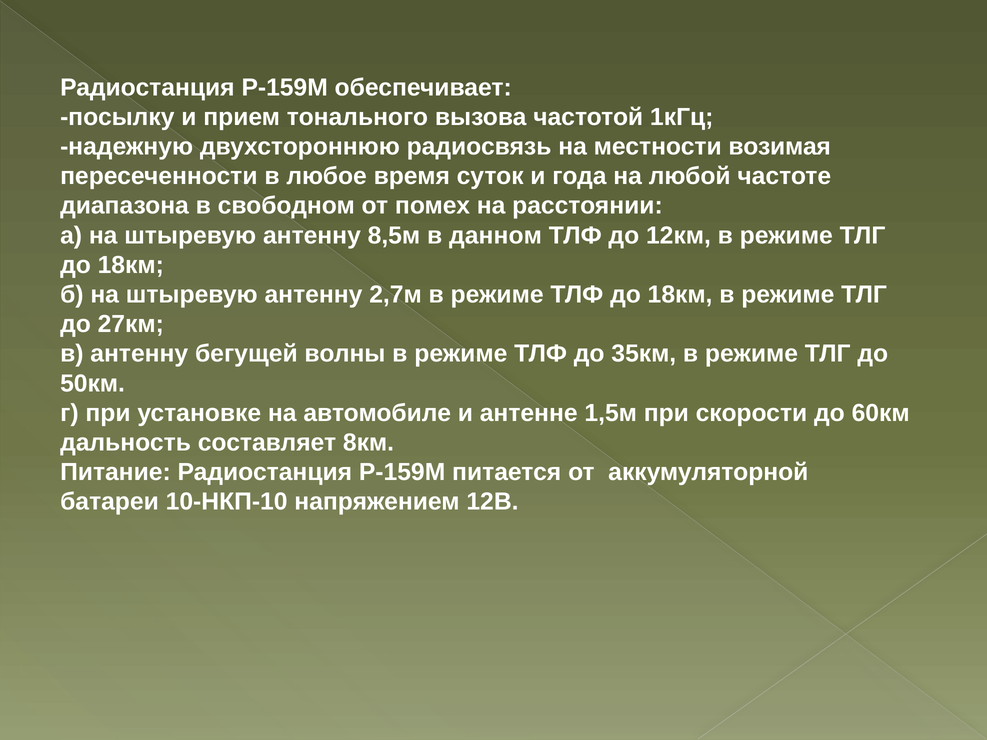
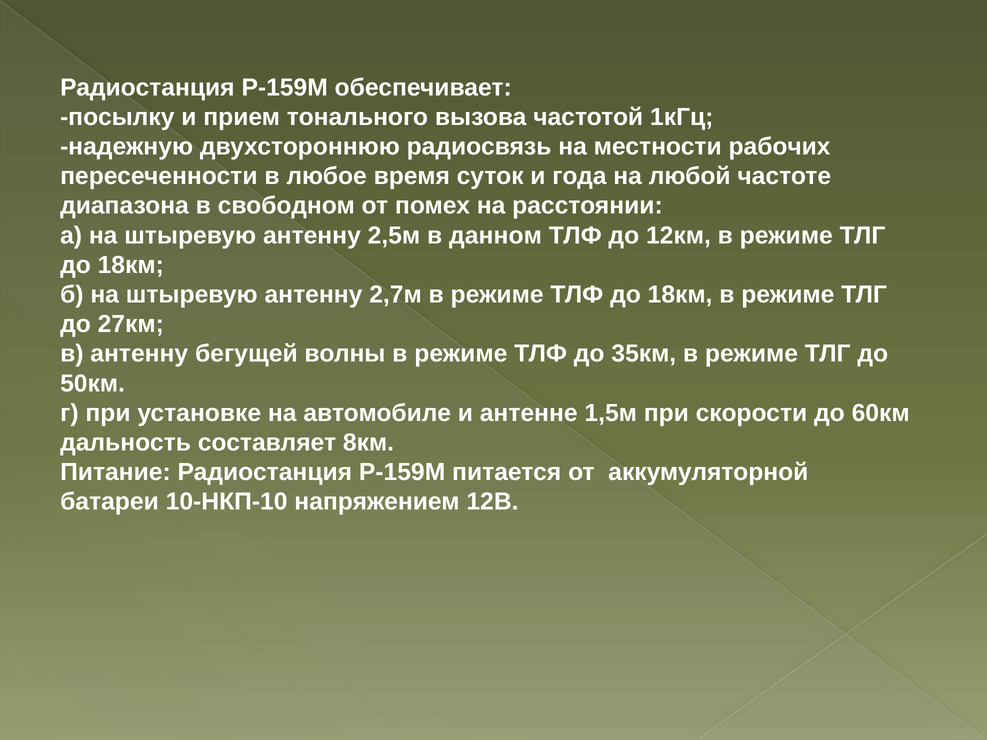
возимая: возимая -> рабочих (780, 147)
8,5м: 8,5м -> 2,5м (394, 236)
